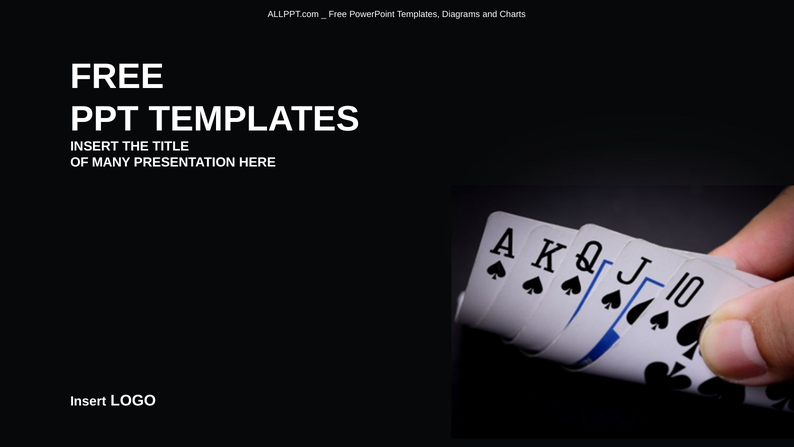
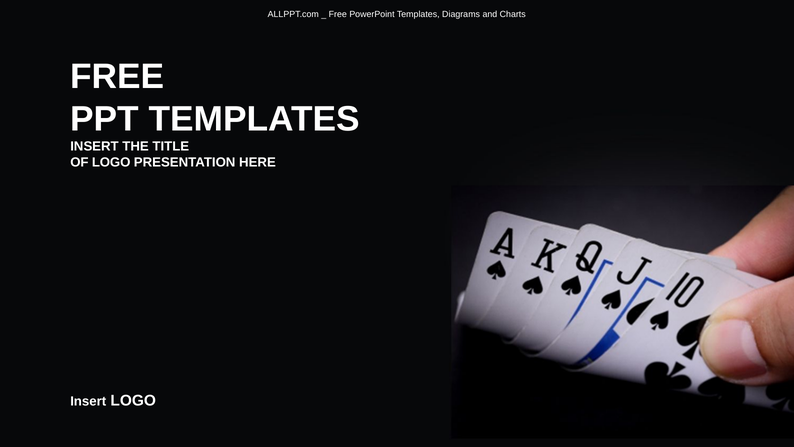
OF MANY: MANY -> LOGO (111, 162)
